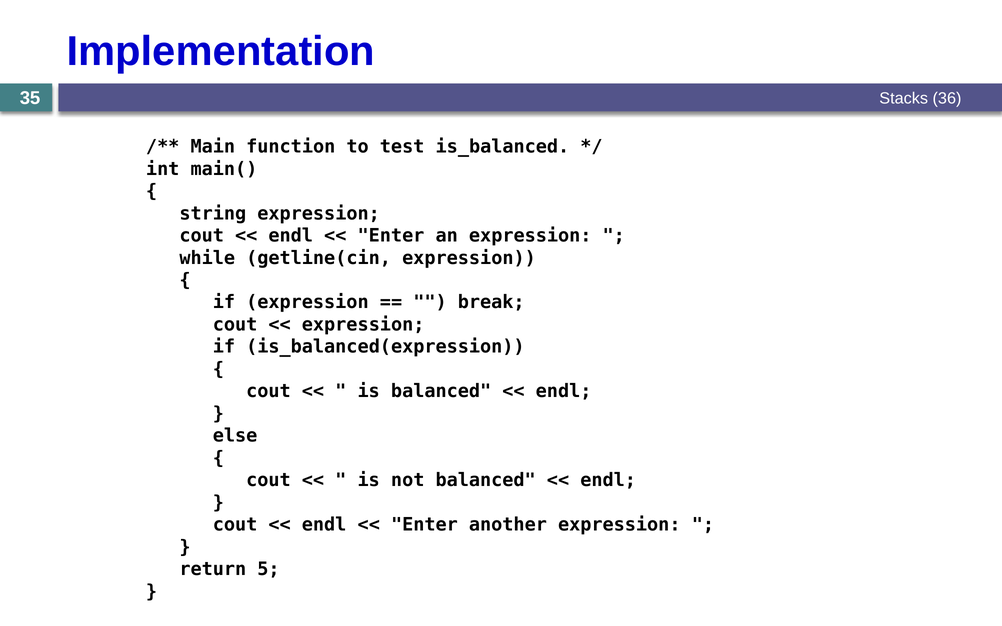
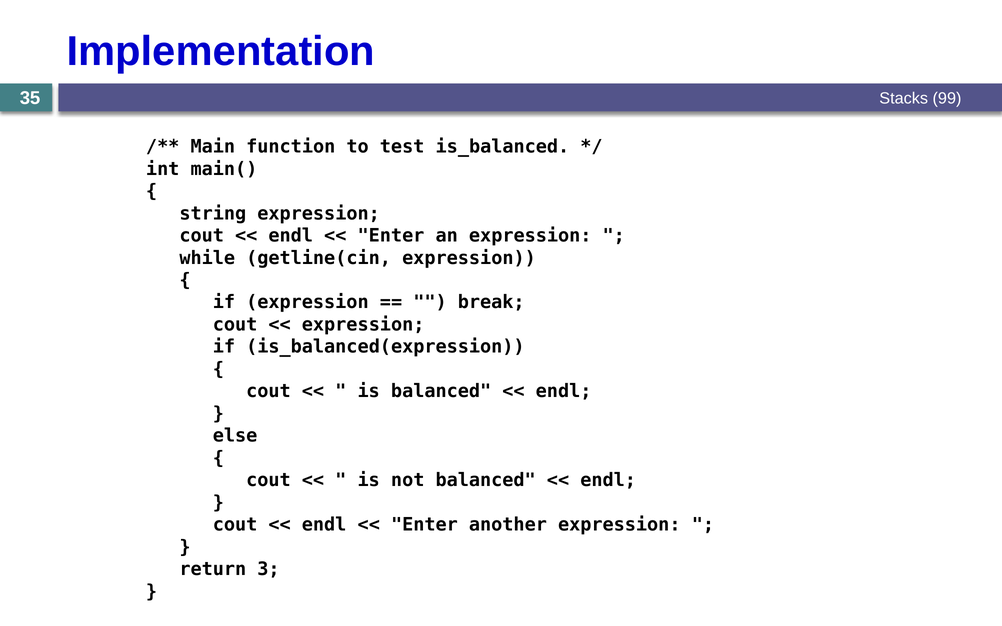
36: 36 -> 99 (947, 98)
5: 5 -> 3 (268, 570)
